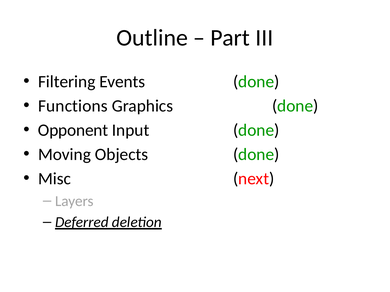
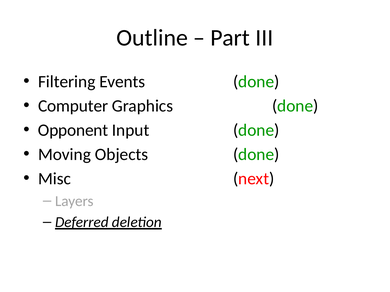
Functions: Functions -> Computer (73, 106)
